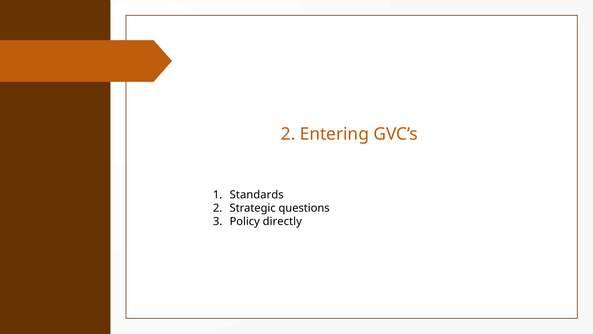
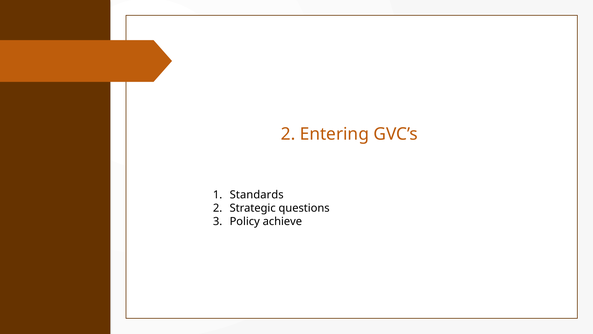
directly: directly -> achieve (282, 221)
